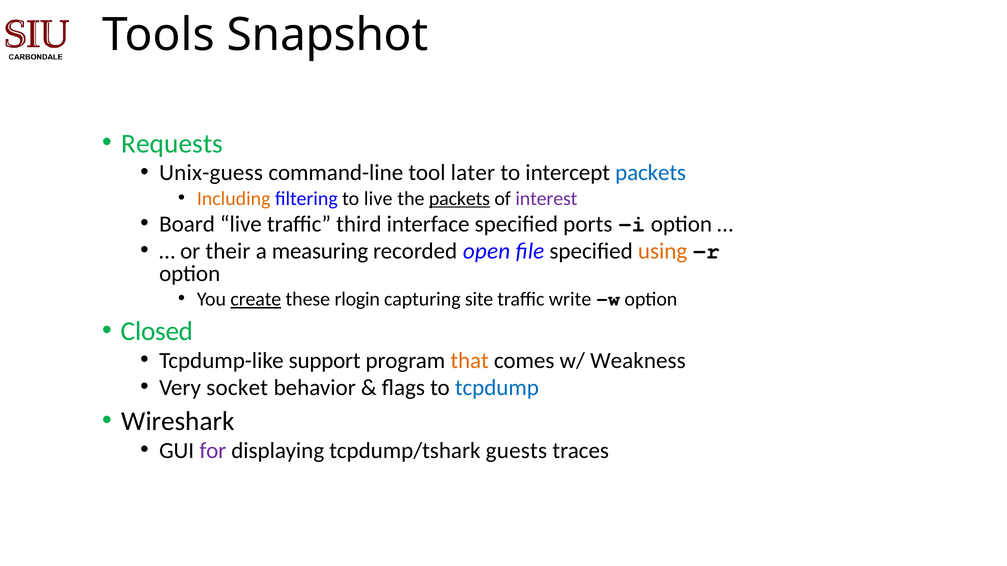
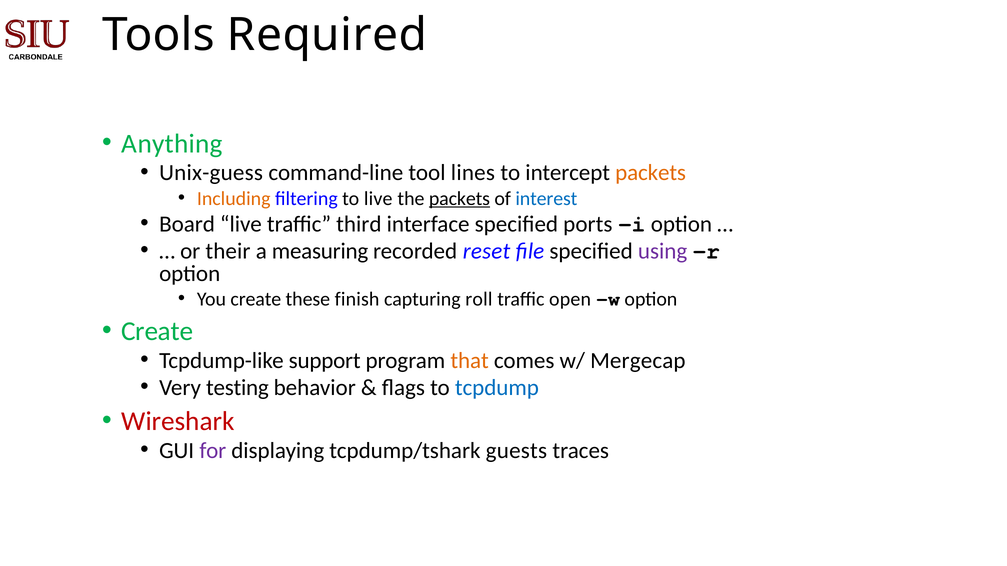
Snapshot: Snapshot -> Required (327, 35)
Requests: Requests -> Anything (172, 144)
later: later -> lines (473, 173)
packets colour: blue -> orange (651, 173)
interest colour: purple -> blue (546, 199)
open: open -> reset (487, 251)
using colour: orange -> purple (663, 251)
create underline: present -> none (256, 299)
rlogin: rlogin -> finish (357, 299)
site: site -> roll (479, 299)
write: write -> open (570, 299)
Closed: Closed -> Create (157, 331)
Weakness: Weakness -> Mergecap (638, 361)
socket: socket -> testing (237, 388)
Wireshark colour: black -> red (178, 422)
